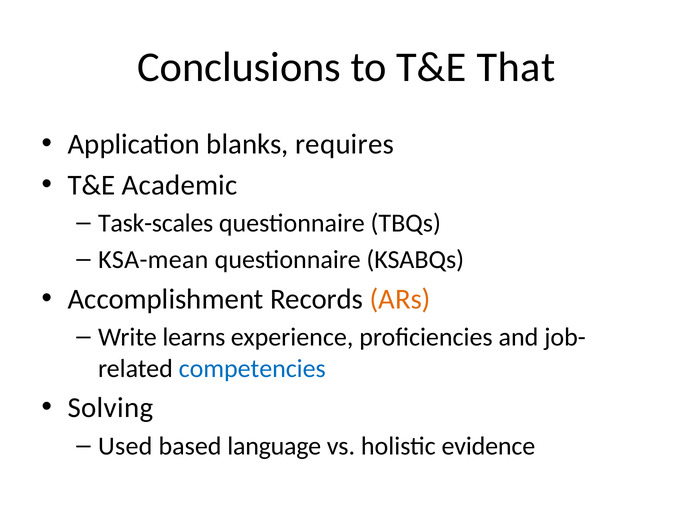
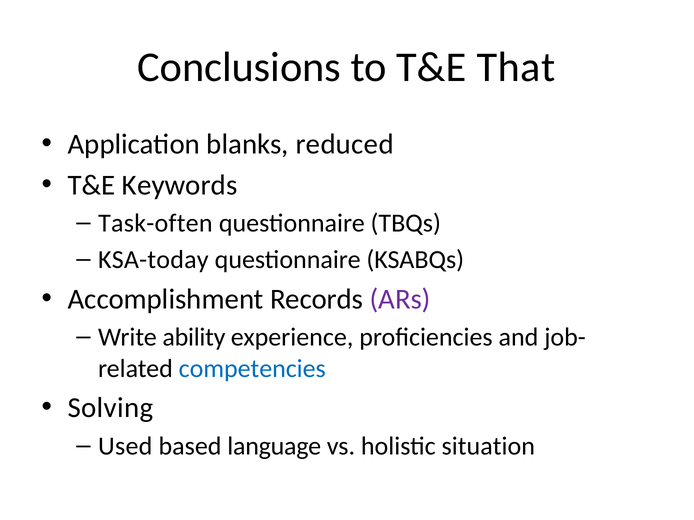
requires: requires -> reduced (345, 144)
Academic: Academic -> Keywords (180, 185)
Task-scales: Task-scales -> Task-often (155, 223)
KSA-mean: KSA-mean -> KSA-today (153, 260)
ARs colour: orange -> purple (400, 299)
learns: learns -> ability (194, 338)
evidence: evidence -> situation (488, 446)
